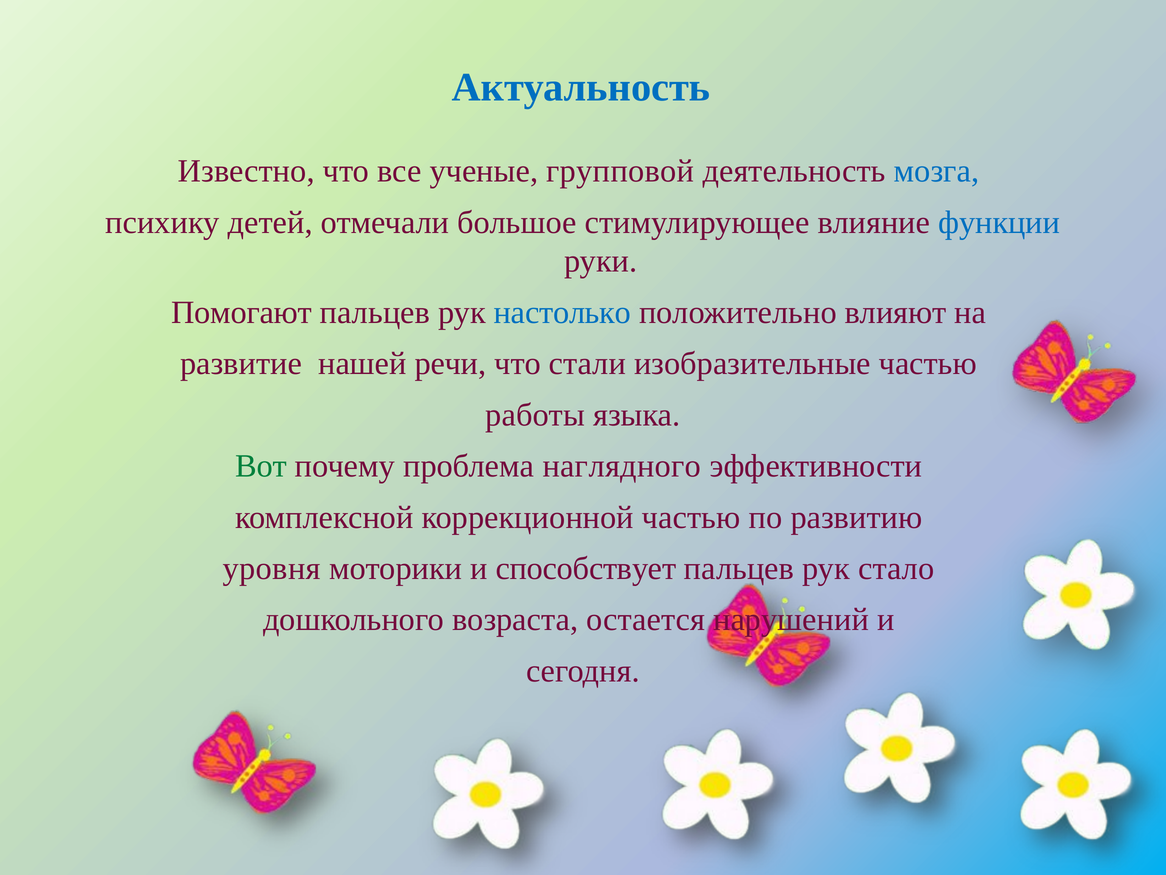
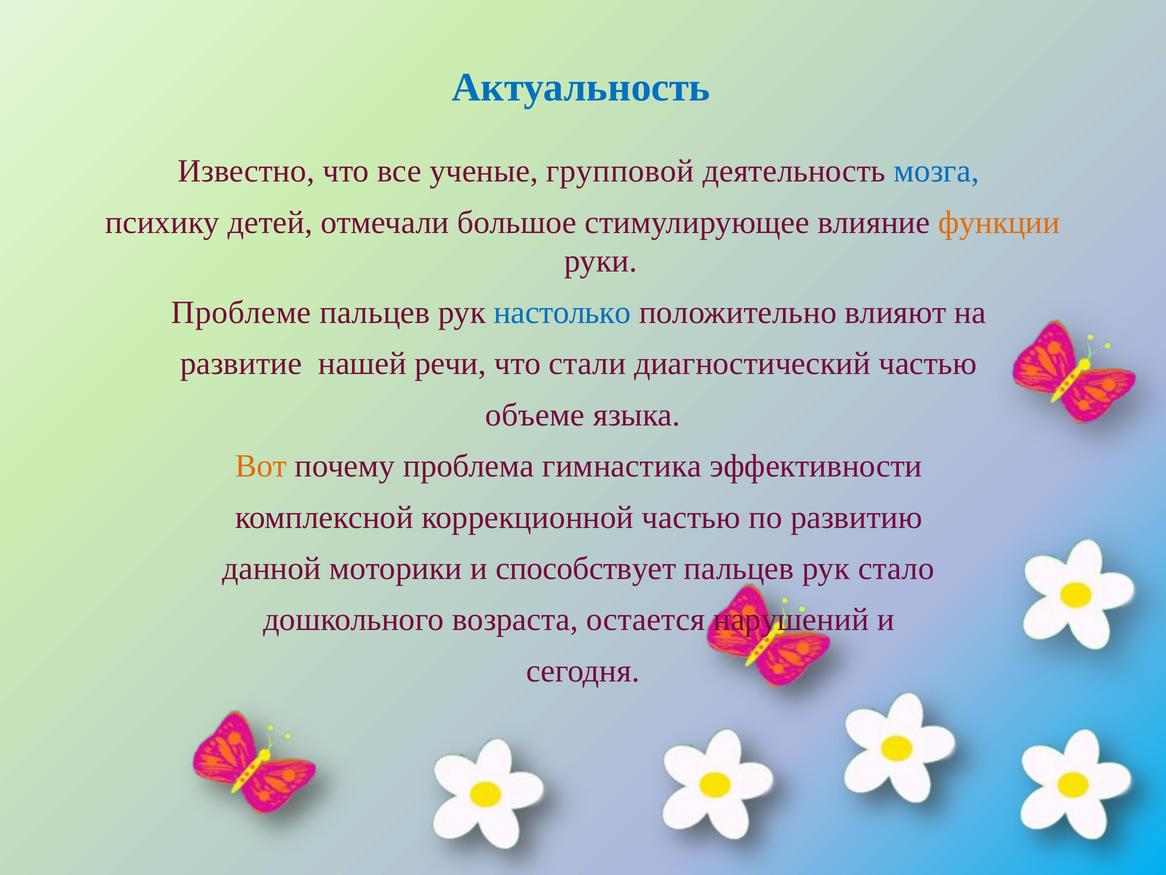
функции colour: blue -> orange (999, 222)
Помогают: Помогают -> Проблеме (241, 312)
изобразительные: изобразительные -> диагностический (752, 363)
работы: работы -> объеме (535, 415)
Вот colour: green -> orange (261, 466)
наглядного: наглядного -> гимнастика (622, 466)
уровня: уровня -> данной (272, 568)
